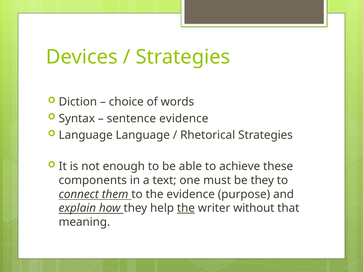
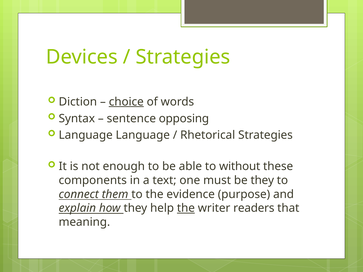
choice underline: none -> present (126, 102)
sentence evidence: evidence -> opposing (184, 119)
achieve: achieve -> without (240, 167)
without: without -> readers (254, 208)
